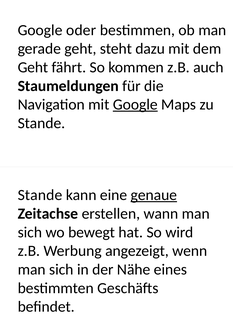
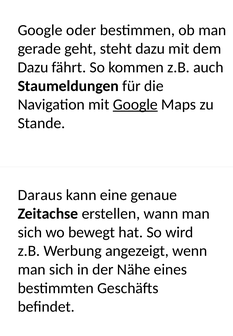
Geht: Geht -> Dazu (33, 67)
Stande: Stande -> Daraus (40, 195)
genaue underline: present -> none (154, 195)
